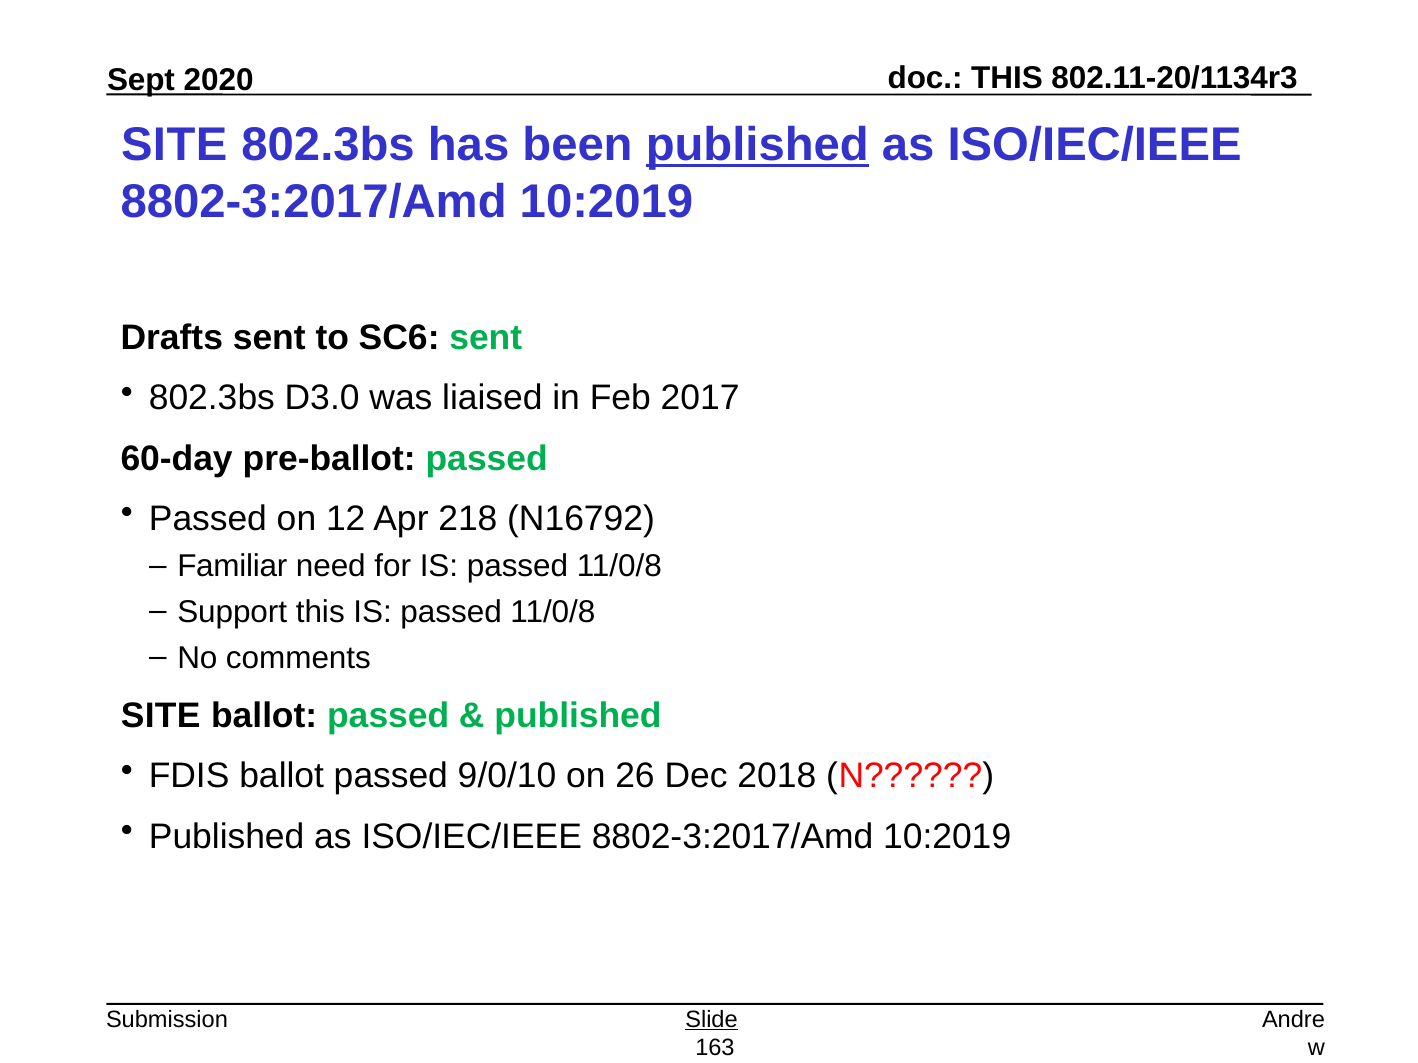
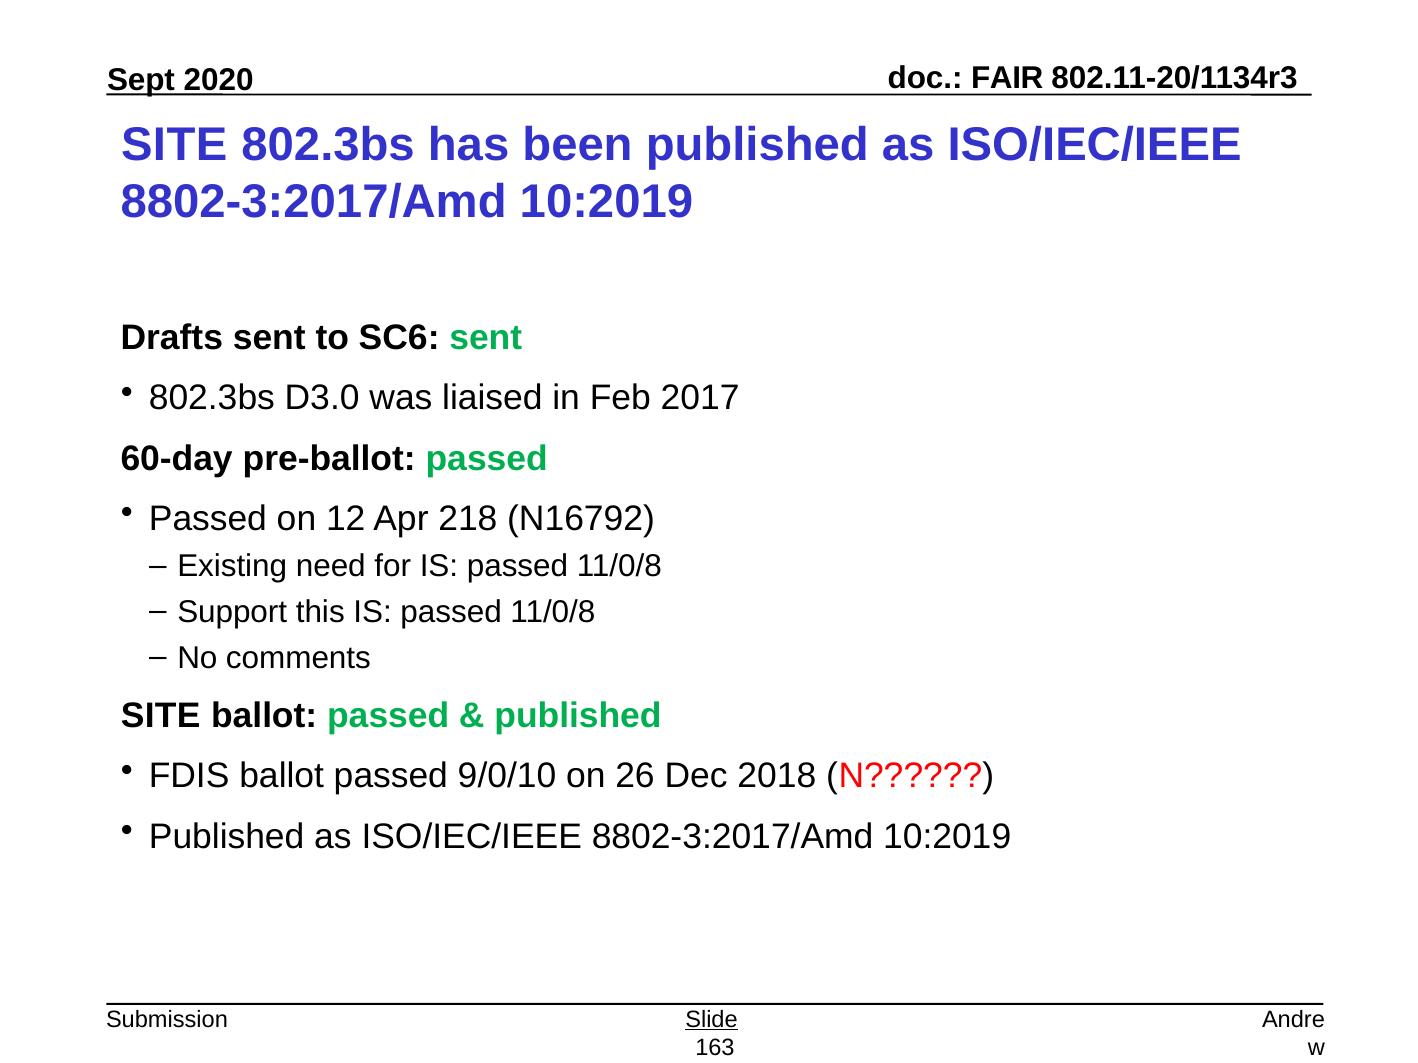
THIS: THIS -> FAIR (1007, 78)
published underline: present -> none (757, 145)
Familiar: Familiar -> Existing (232, 567)
